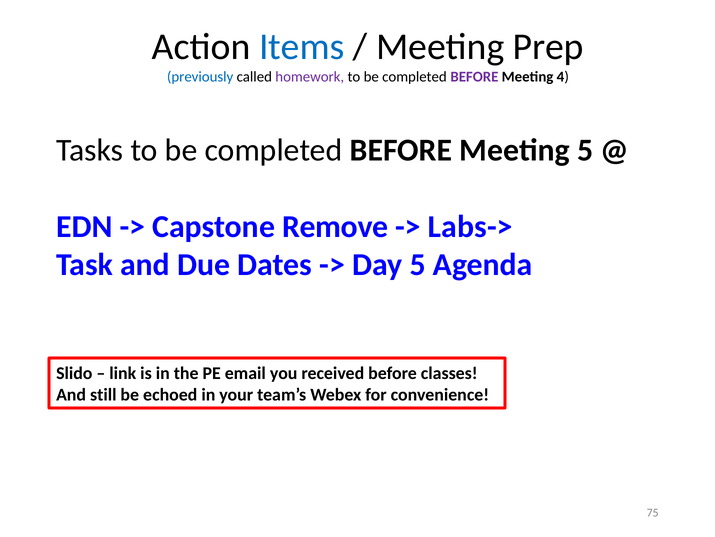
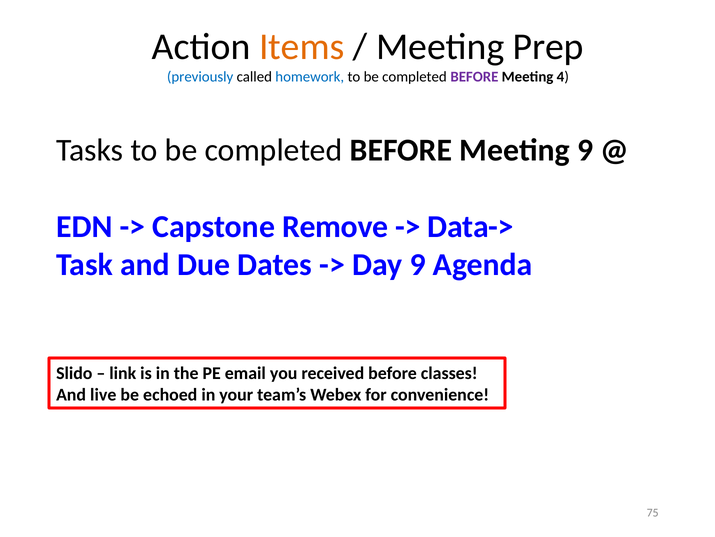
Items colour: blue -> orange (302, 47)
homework colour: purple -> blue (310, 77)
Meeting 5: 5 -> 9 (585, 150)
Labs->: Labs-> -> Data-> (471, 226)
Day 5: 5 -> 9 (418, 264)
still: still -> live (103, 394)
